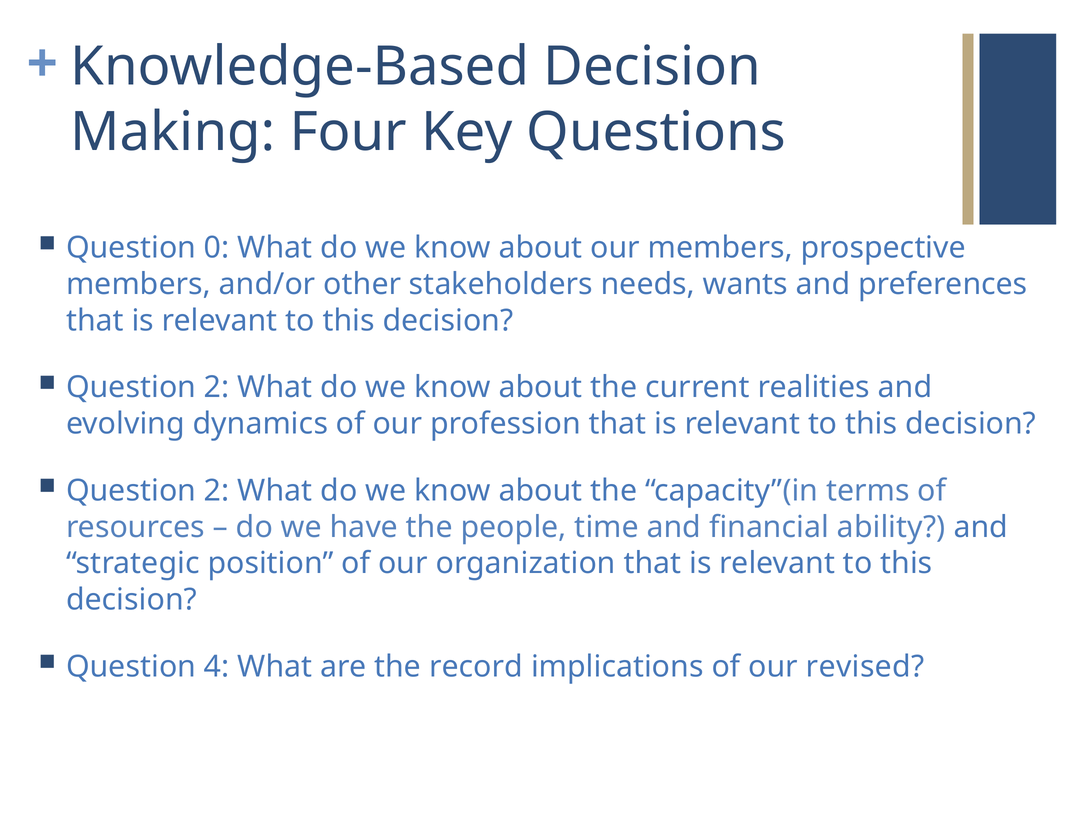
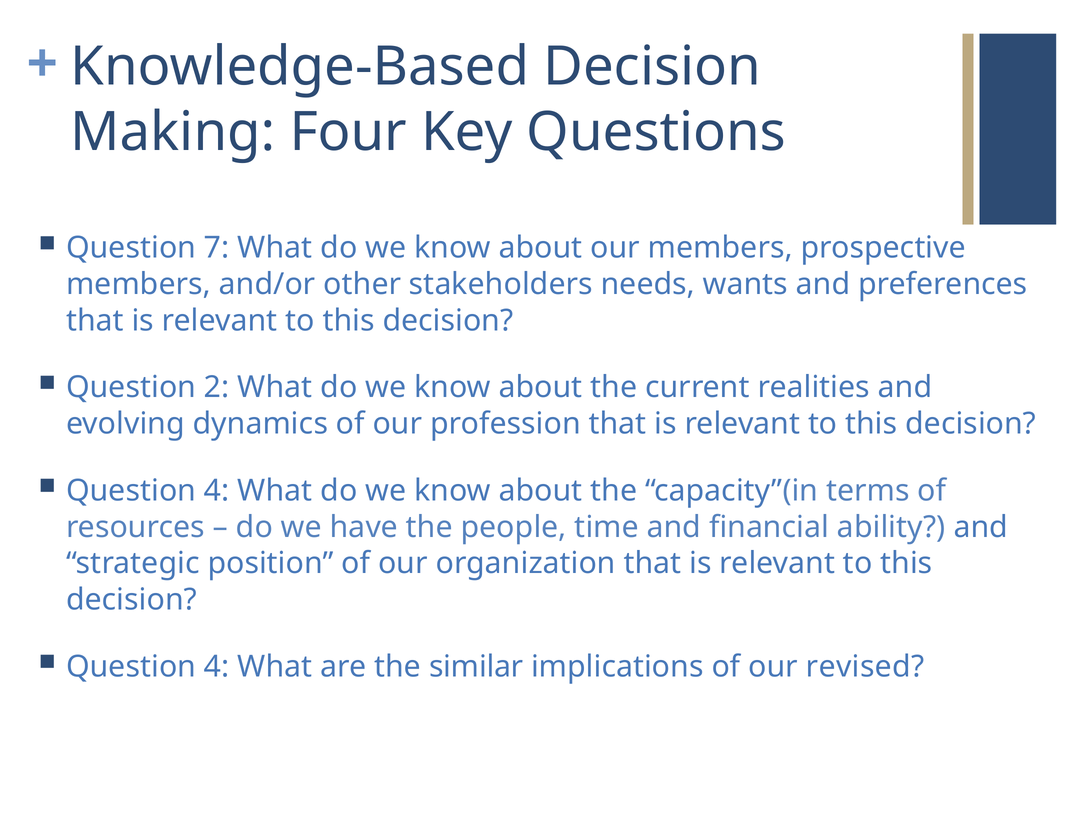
0: 0 -> 7 (217, 248)
2: 2 -> 4 (217, 491)
record: record -> similar (476, 667)
